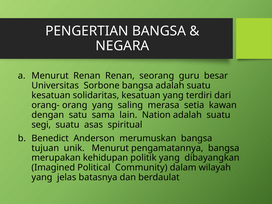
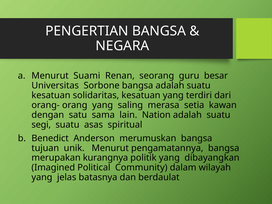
Menurut Renan: Renan -> Suami (87, 76)
kehidupan: kehidupan -> kurangnya (105, 158)
